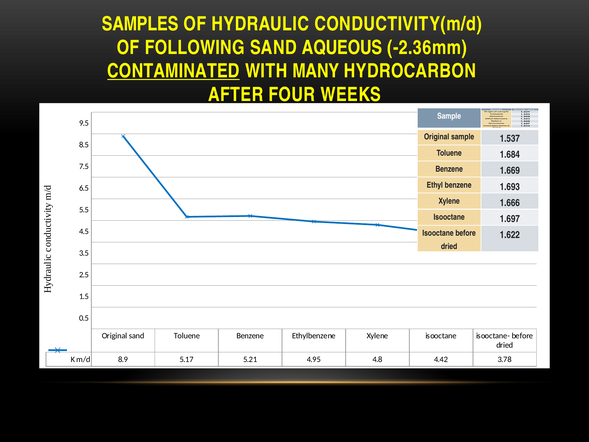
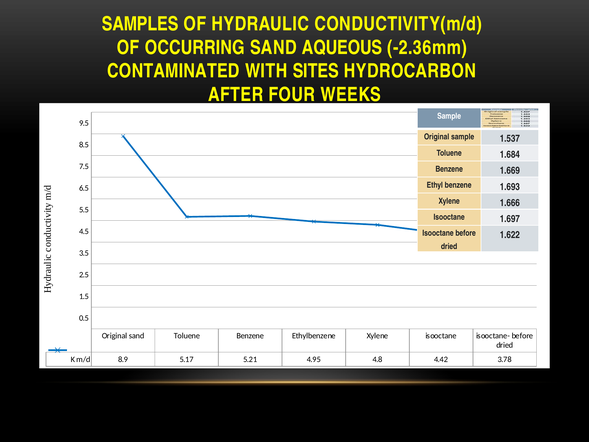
FOLLOWING: FOLLOWING -> OCCURRING (195, 48)
CONTAMINATED underline: present -> none (173, 71)
MANY: MANY -> SITES (316, 71)
